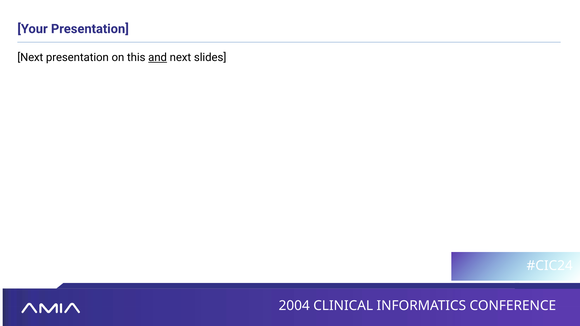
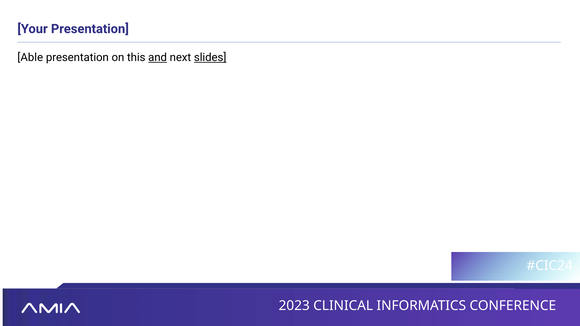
Next: Next -> Able (30, 57)
slides underline: none -> present (210, 57)
2004: 2004 -> 2023 (294, 306)
